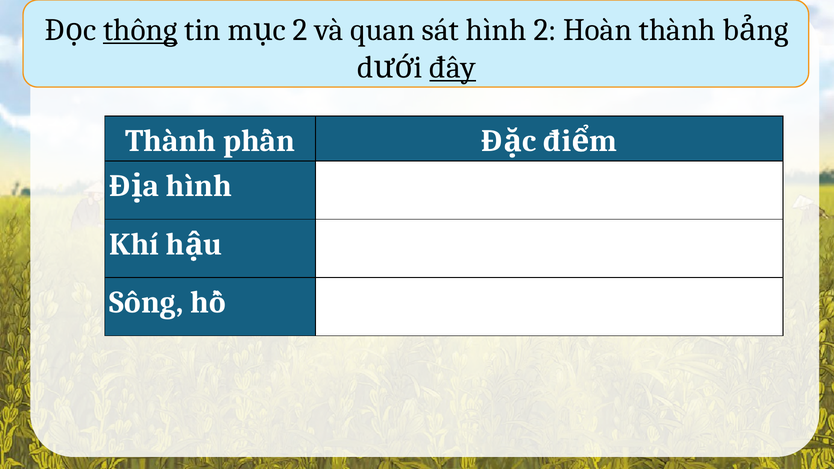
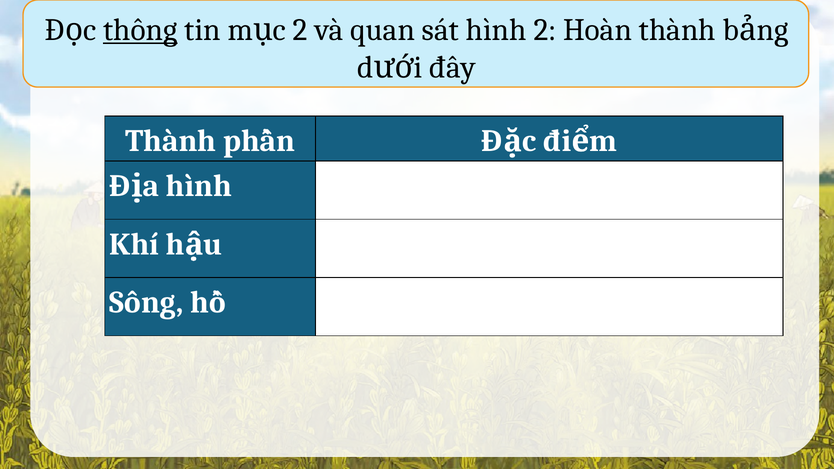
đây underline: present -> none (453, 67)
